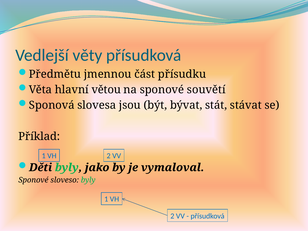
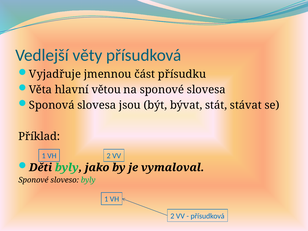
Předmětu: Předmětu -> Vyjadřuje (55, 74)
sponové souvětí: souvětí -> slovesa (206, 90)
